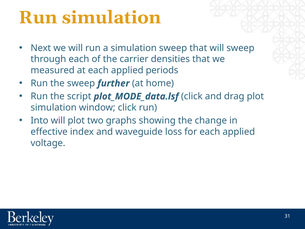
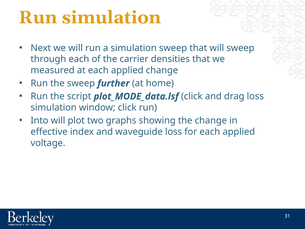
applied periods: periods -> change (162, 70)
drag plot: plot -> loss (255, 96)
